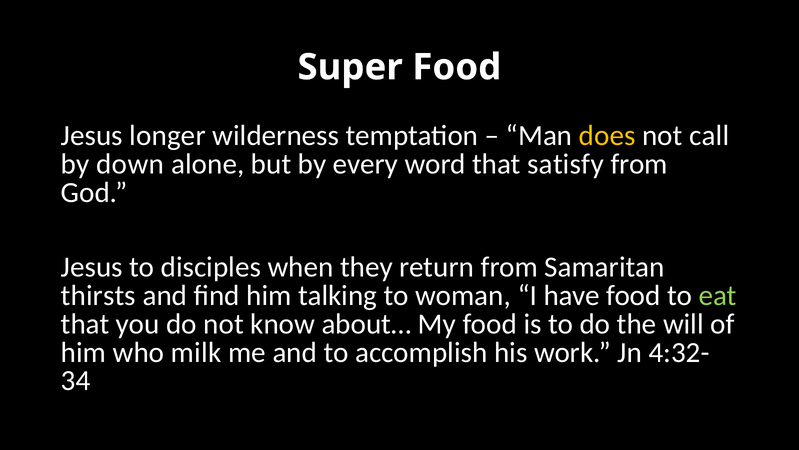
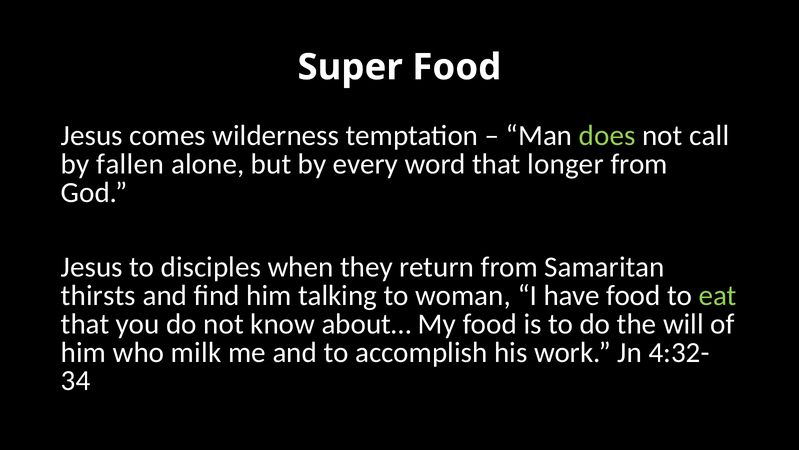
longer: longer -> comes (168, 136)
does colour: yellow -> light green (607, 136)
down: down -> fallen (130, 164)
satisfy: satisfy -> longer (566, 164)
